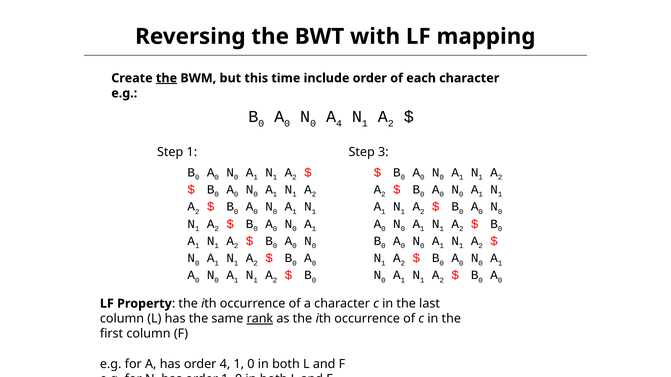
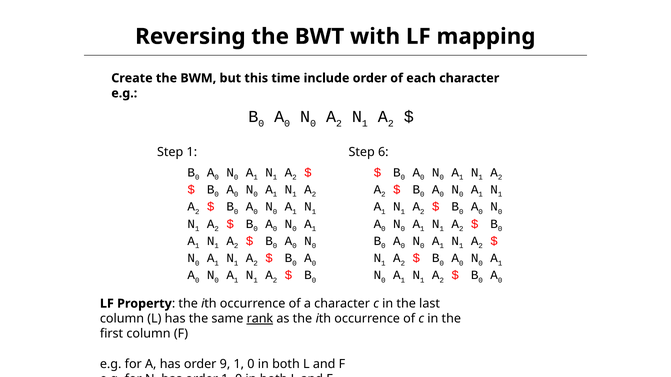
the underline: present -> none (167, 78)
0 A 4: 4 -> 2 (339, 124)
3: 3 -> 6 (383, 152)
order 4: 4 -> 9 (225, 364)
